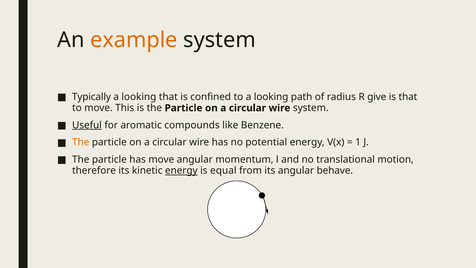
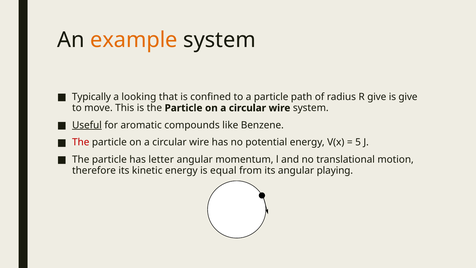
to a looking: looking -> particle (271, 97)
is that: that -> give (408, 97)
The colour: orange -> red (81, 142)
1: 1 -> 5 (358, 142)
has move: move -> letter (161, 159)
energy underline: present -> none (181, 171)
behave: behave -> playing (335, 171)
